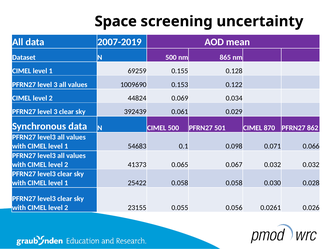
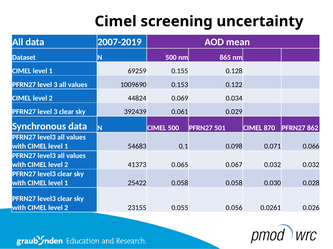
Space: Space -> Cimel (116, 21)
